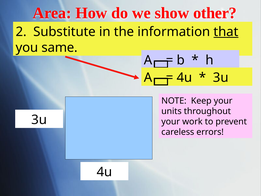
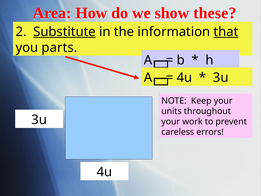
other: other -> these (215, 13)
Substitute underline: none -> present (65, 32)
same: same -> parts (59, 47)
